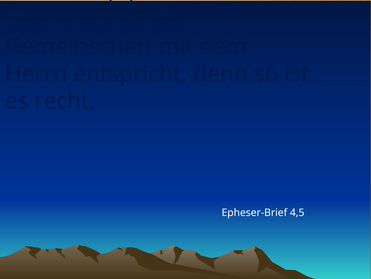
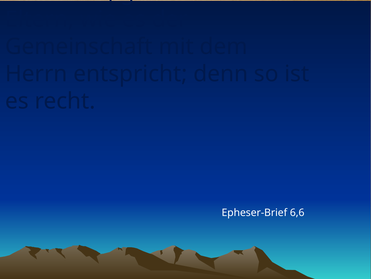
4,5: 4,5 -> 6,6 (297, 212)
